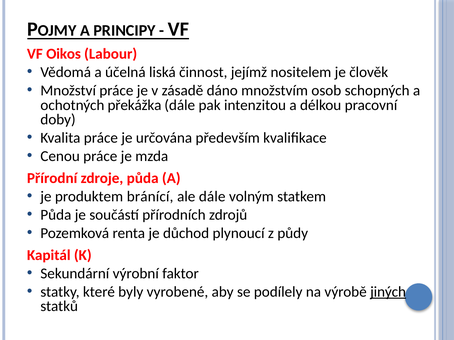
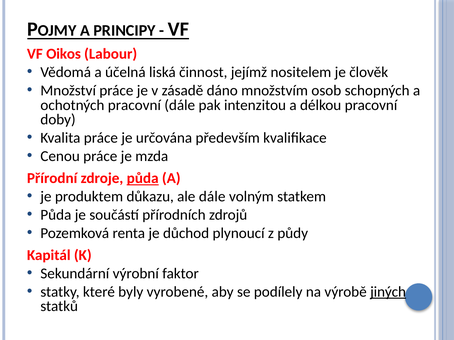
ochotných překážka: překážka -> pracovní (134, 105)
půda underline: none -> present (143, 178)
bránící: bránící -> důkazu (150, 197)
